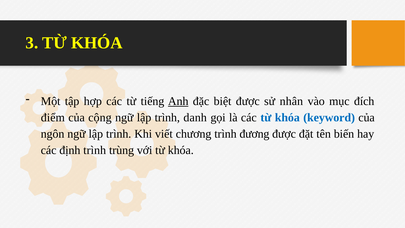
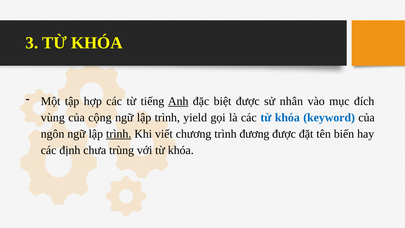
điểm: điểm -> vùng (53, 117)
danh: danh -> yield (195, 117)
trình underline: none -> present (119, 134)
định trình: trình -> chưa (95, 150)
